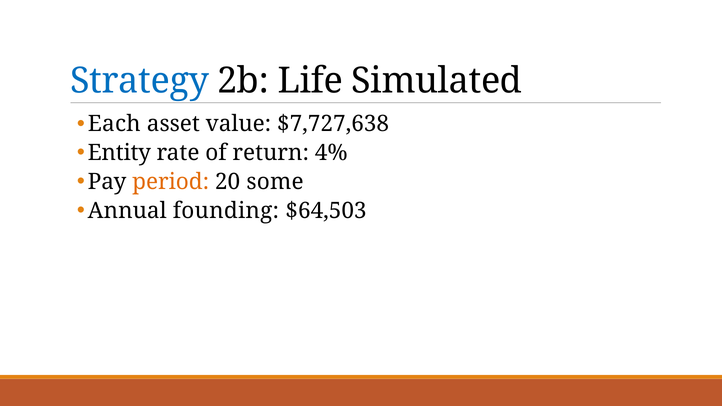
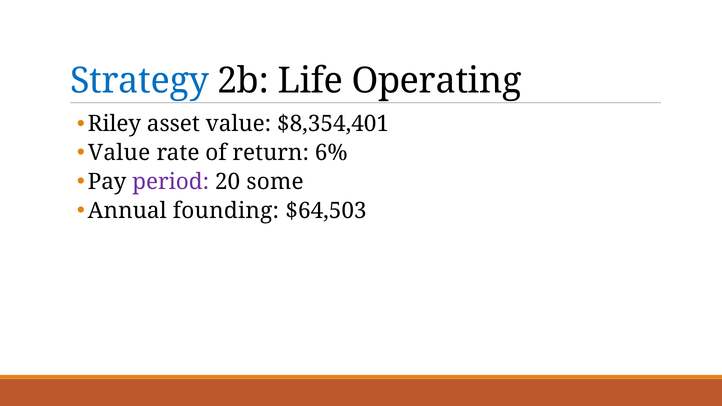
Simulated: Simulated -> Operating (437, 81)
Each: Each -> Riley (114, 124)
$7,727,638: $7,727,638 -> $8,354,401 (333, 124)
Entity: Entity -> Value (119, 153)
4%: 4% -> 6% (331, 153)
period colour: orange -> purple (171, 182)
